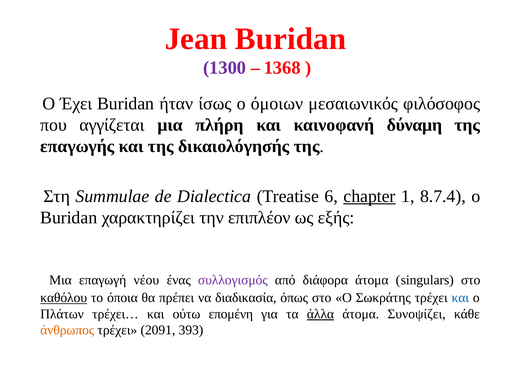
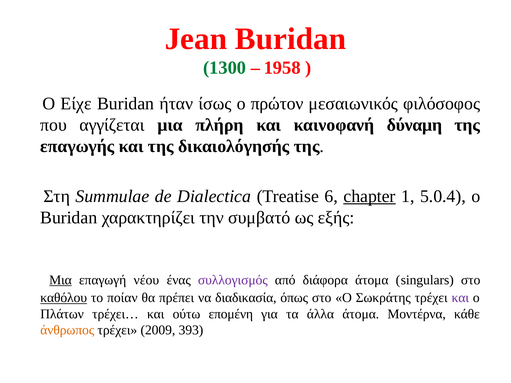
1300 colour: purple -> green (225, 68)
1368: 1368 -> 1958 (282, 68)
Έχει: Έχει -> Είχε (76, 104)
όμοιων: όμοιων -> πρώτον (277, 104)
8.7.4: 8.7.4 -> 5.0.4 (443, 196)
επιπλέον: επιπλέον -> συμβατό (259, 218)
Μια underline: none -> present (60, 280)
όποια: όποια -> ποίαν (122, 298)
και colour: blue -> purple (460, 298)
άλλα underline: present -> none (320, 314)
Συνοψίζει: Συνοψίζει -> Μοντέρνα (417, 314)
2091: 2091 -> 2009 (158, 330)
